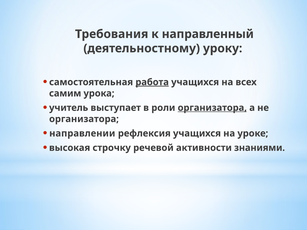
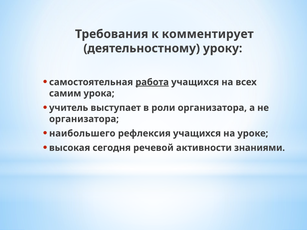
направленный: направленный -> комментирует (208, 34)
организатора underline: present -> none (212, 108)
направлении: направлении -> наибольшего (82, 134)
строчку: строчку -> сегодня (112, 148)
